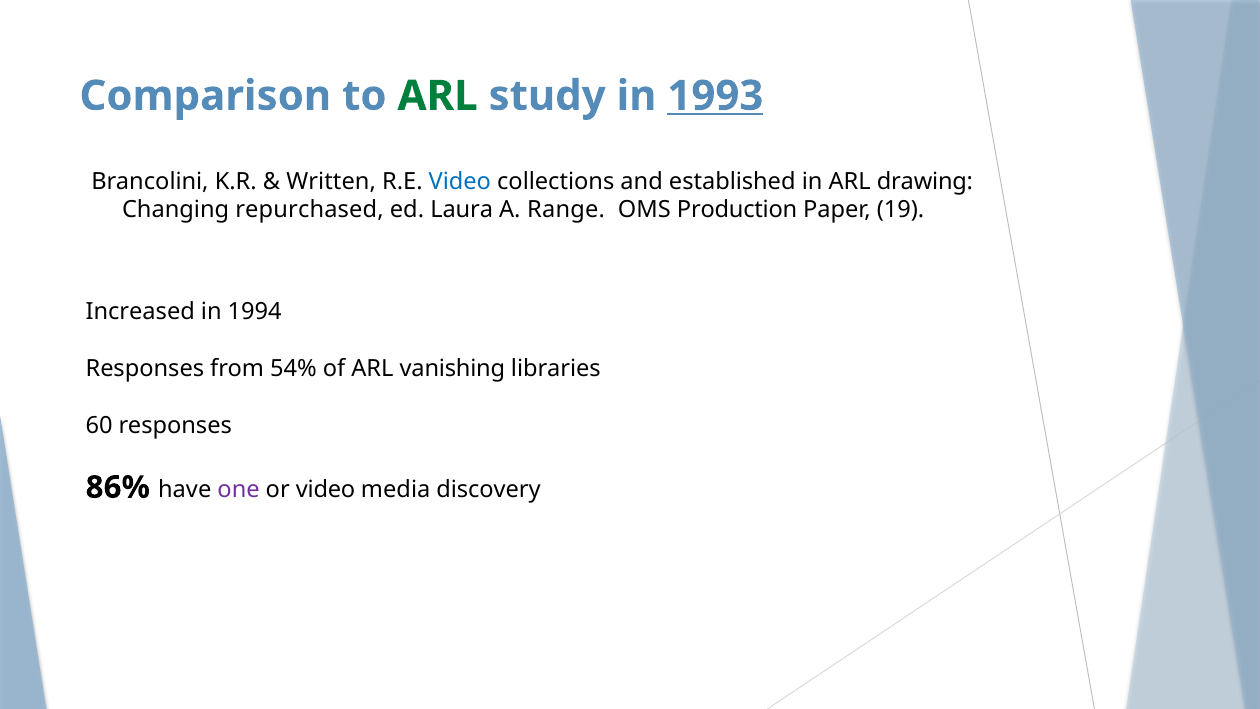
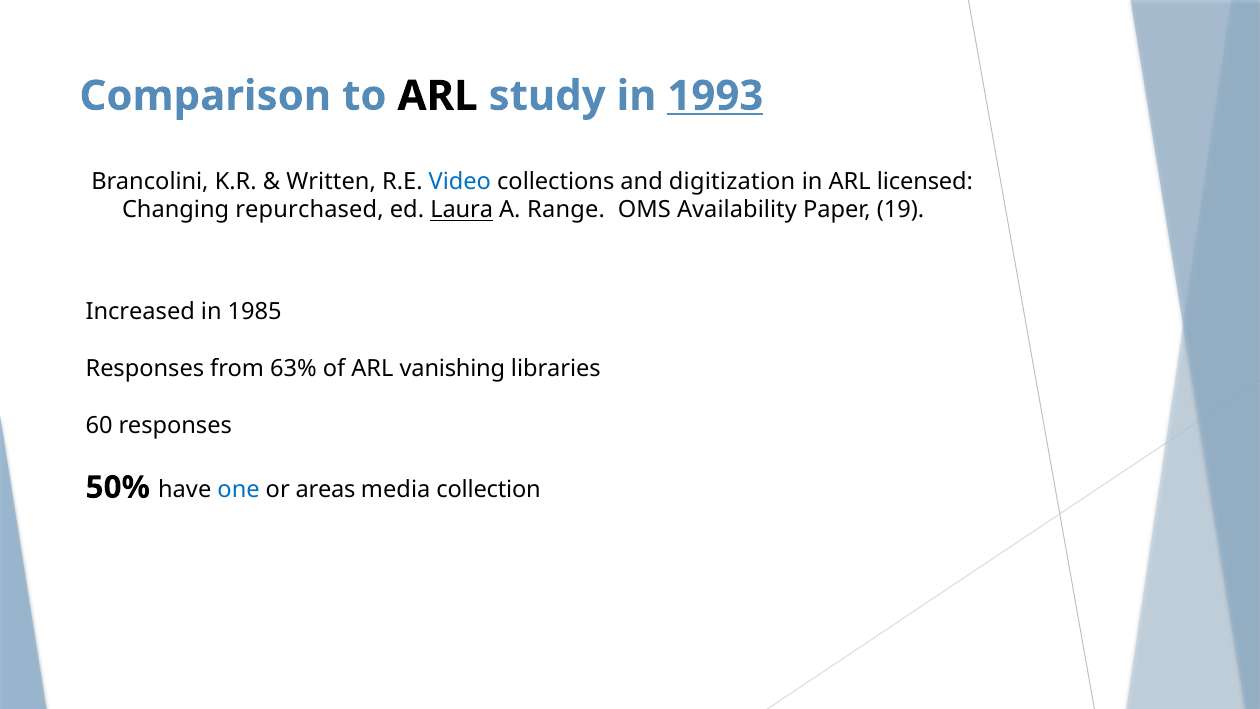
ARL colour: green -> black (438, 96)
established: established -> digitization (732, 182)
drawing: drawing -> licensed (925, 182)
Laura underline: none -> present (462, 210)
Production: Production -> Availability (737, 210)
1994: 1994 -> 1985 (255, 312)
54%: 54% -> 63% (293, 369)
86%: 86% -> 50% (118, 487)
one colour: purple -> blue (239, 490)
or video: video -> areas (326, 490)
discovery: discovery -> collection (489, 490)
